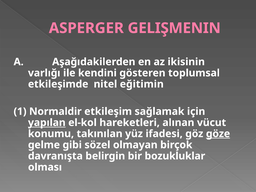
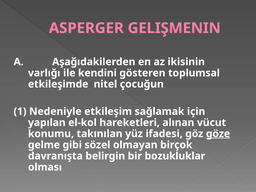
eğitimin: eğitimin -> çocuğun (142, 84)
Normaldir: Normaldir -> Nedeniyle (55, 111)
yapılan underline: present -> none (47, 123)
